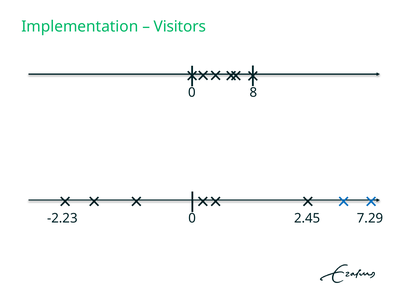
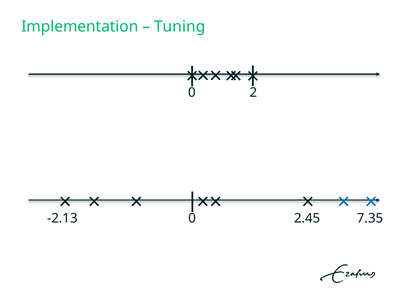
Visitors: Visitors -> Tuning (180, 26)
8: 8 -> 2 (253, 92)
-2.23: -2.23 -> -2.13 (62, 218)
7.29: 7.29 -> 7.35 (370, 218)
